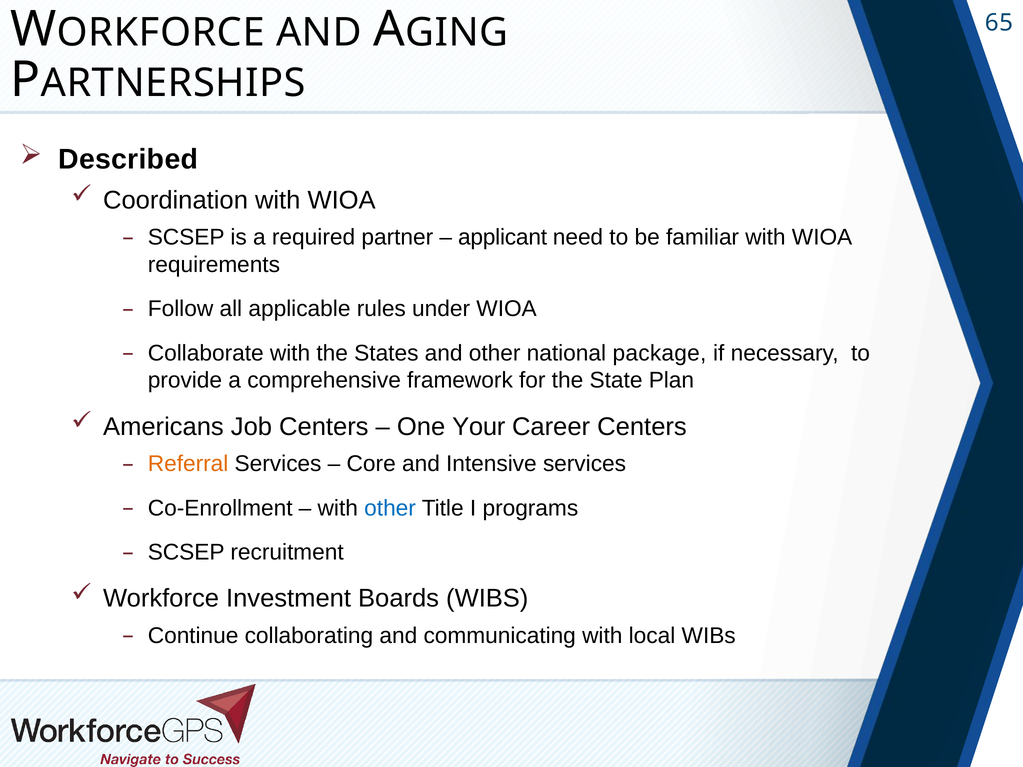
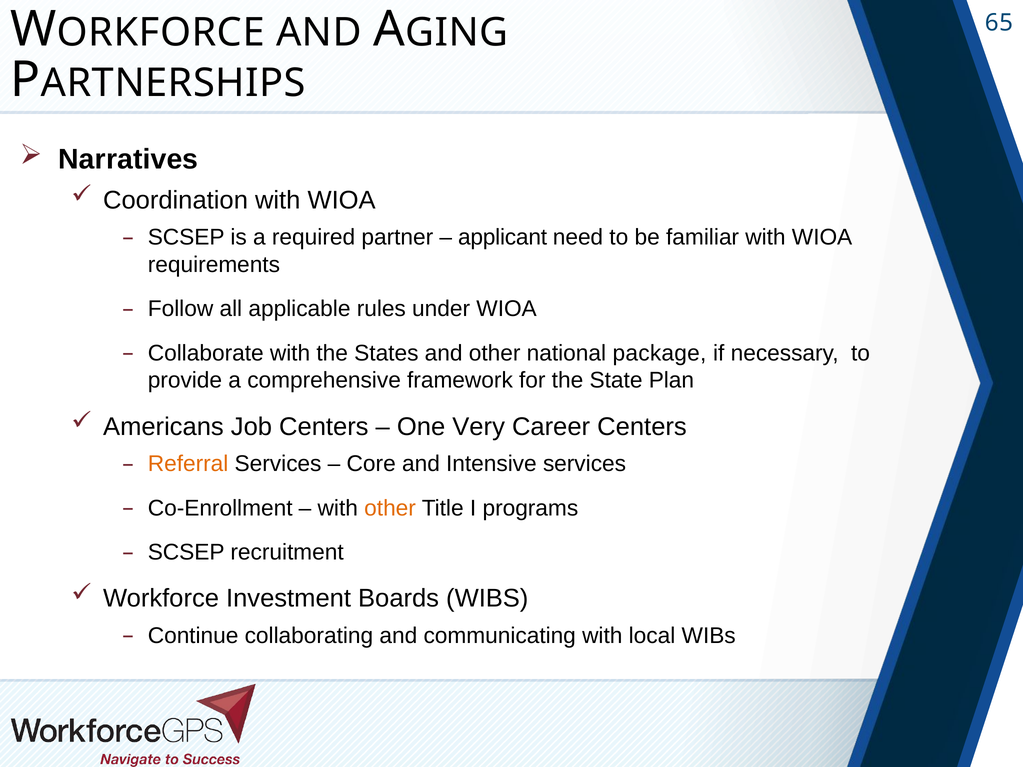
Described: Described -> Narratives (128, 160)
Your: Your -> Very (479, 427)
other colour: blue -> orange (390, 508)
